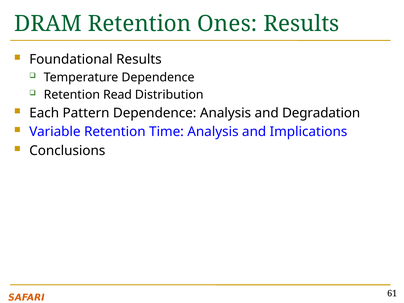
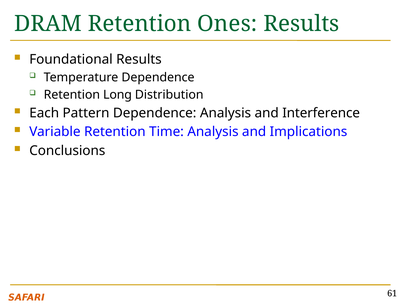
Read: Read -> Long (118, 95)
Degradation: Degradation -> Interference (321, 113)
